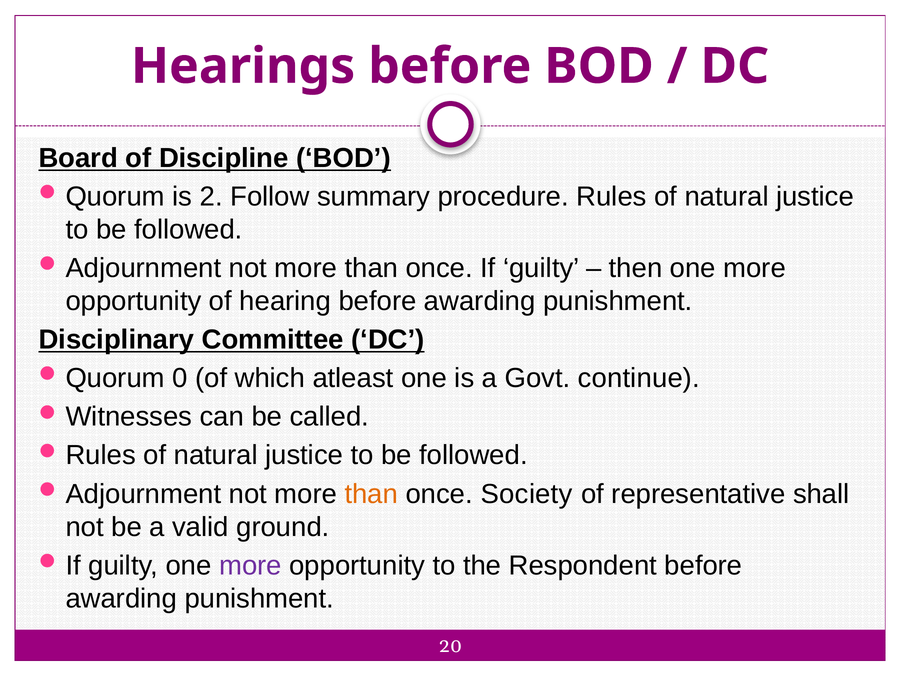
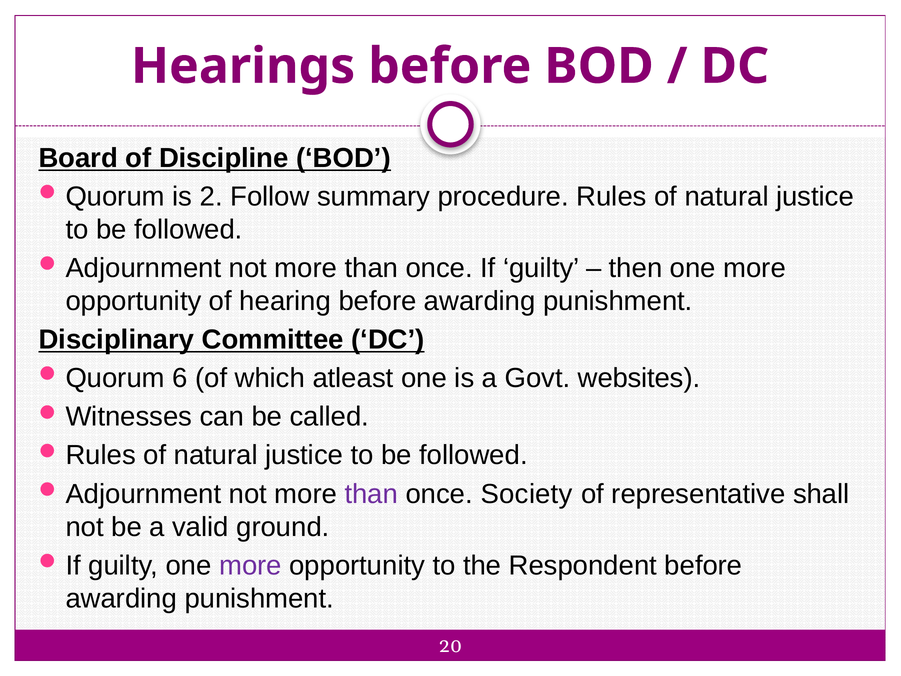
0: 0 -> 6 (180, 378)
continue: continue -> websites (639, 378)
than colour: orange -> purple (371, 494)
